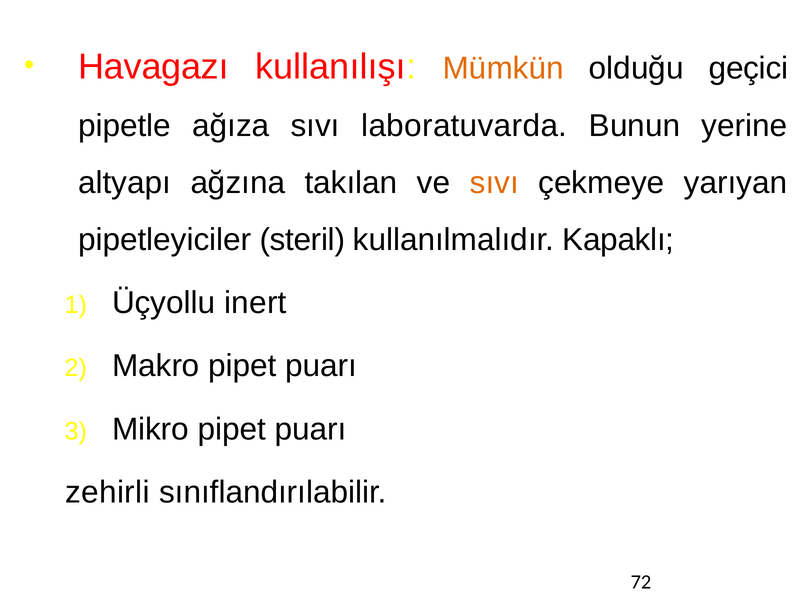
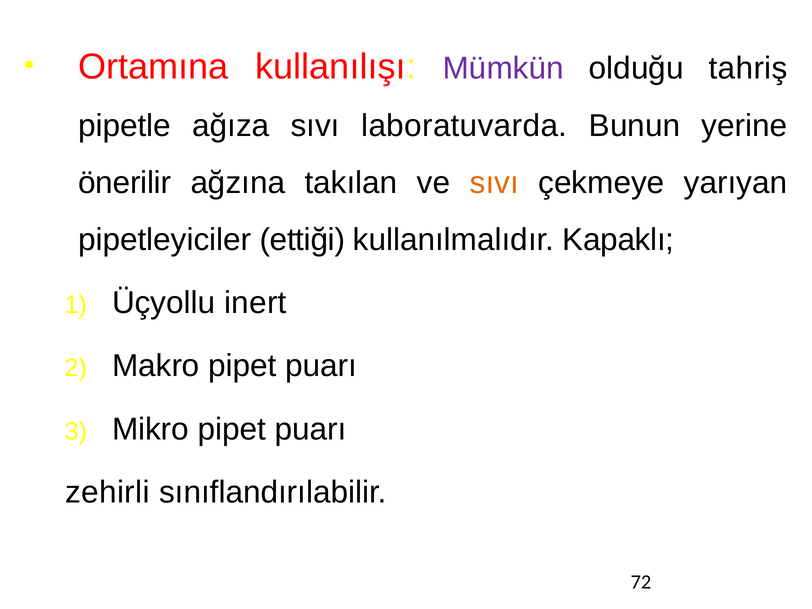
Havagazı: Havagazı -> Ortamına (153, 67)
Mümkün colour: orange -> purple (503, 68)
geçici: geçici -> tahriş (748, 68)
altyapı: altyapı -> önerilir (125, 183)
steril: steril -> ettiği (302, 240)
